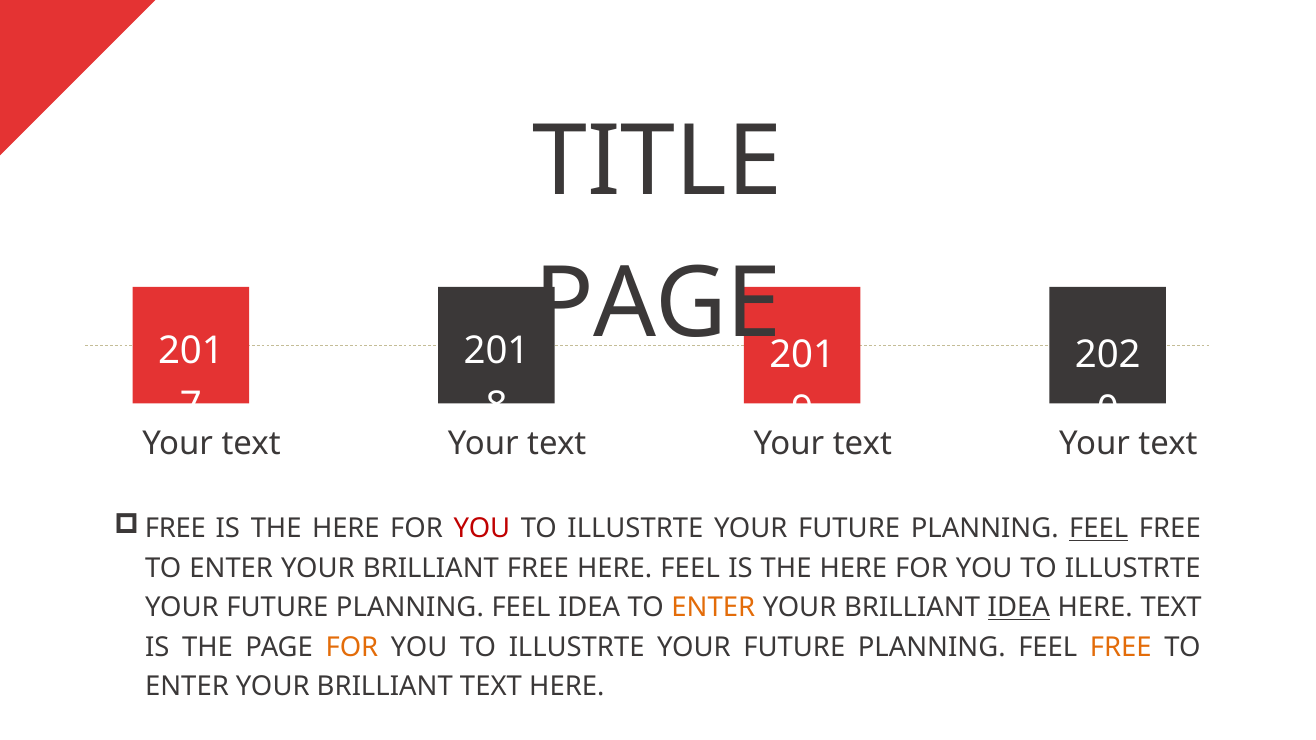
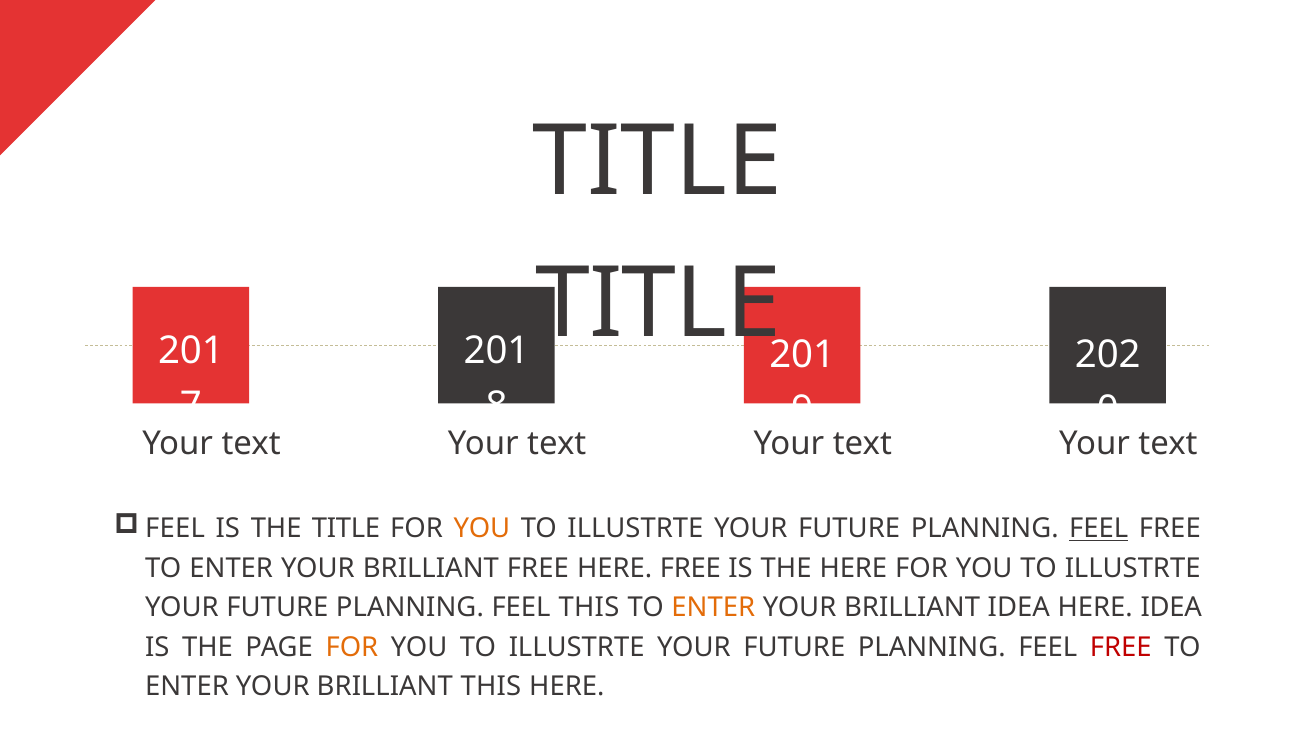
PAGE: PAGE -> TITLE (658, 304)
FREE: FREE -> FEEL (175, 529)
HERE: HERE -> TITLE (346, 529)
YOU colour: red -> orange (482, 529)
HERE FEEL: FEEL -> FREE (690, 568)
FEEL IDEA: IDEA -> THIS (589, 608)
IDEA underline: present -> none (1019, 608)
HERE TEXT: TEXT -> IDEA (1171, 608)
FREE colour: orange -> red (1121, 647)
BRILLIANT TEXT: TEXT -> THIS (491, 687)
